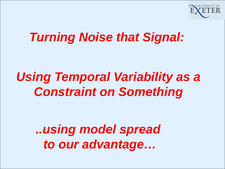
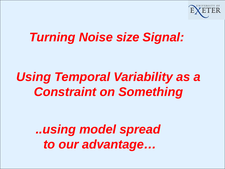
that: that -> size (128, 37)
